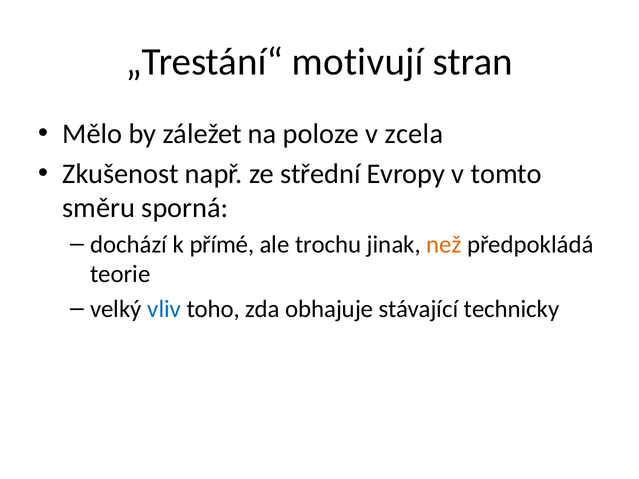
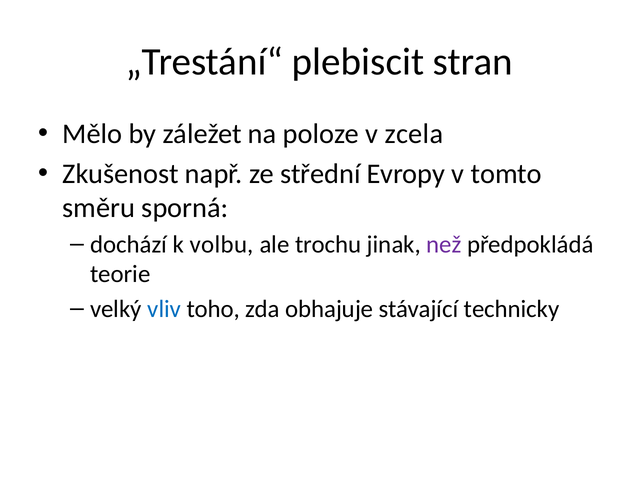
motivují: motivují -> plebiscit (358, 62)
přímé: přímé -> volbu (222, 245)
než colour: orange -> purple (444, 245)
